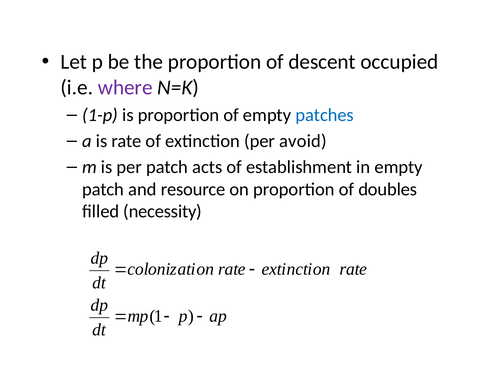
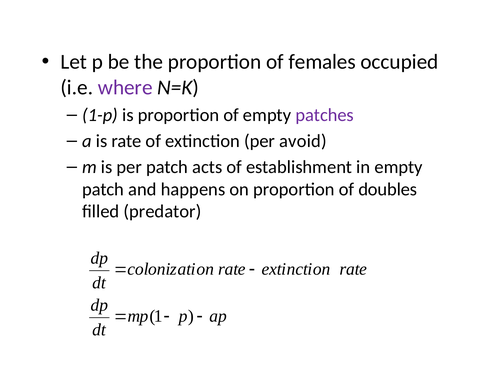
descent: descent -> females (322, 62)
patches colour: blue -> purple (325, 115)
resource: resource -> happens (193, 190)
necessity: necessity -> predator (162, 212)
